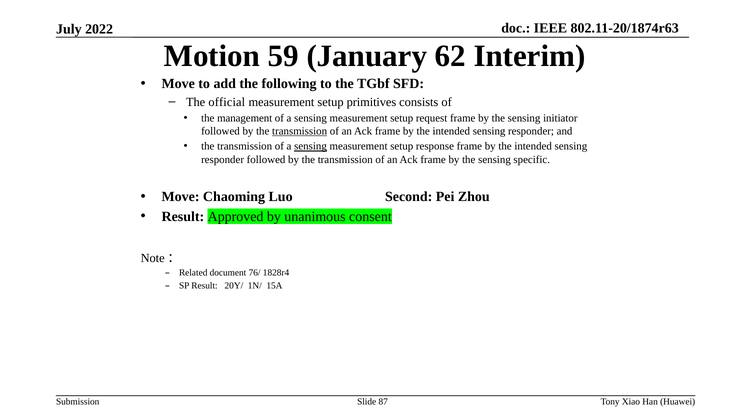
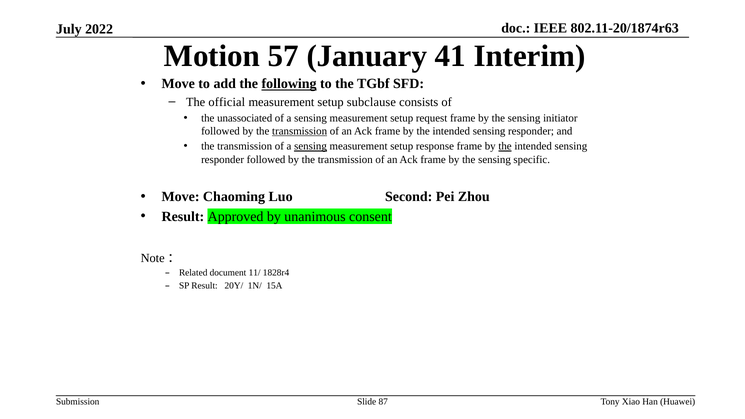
59: 59 -> 57 (283, 56)
62: 62 -> 41 (450, 56)
following underline: none -> present (289, 84)
primitives: primitives -> subclause (371, 102)
management: management -> unassociated (245, 118)
the underline: none -> present (505, 146)
76/: 76/ -> 11/ (255, 273)
